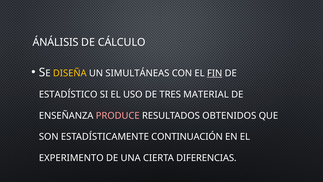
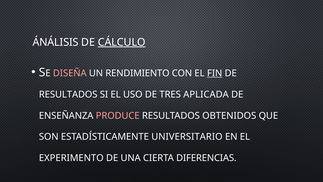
CÁLCULO underline: none -> present (122, 42)
DISEÑA colour: yellow -> pink (70, 73)
SIMULTÁNEAS: SIMULTÁNEAS -> RENDIMIENTO (137, 73)
ESTADÍSTICO: ESTADÍSTICO -> RESULTADOS (68, 94)
MATERIAL: MATERIAL -> APLICADA (206, 94)
CONTINUACIÓN: CONTINUACIÓN -> UNIVERSITARIO (187, 137)
